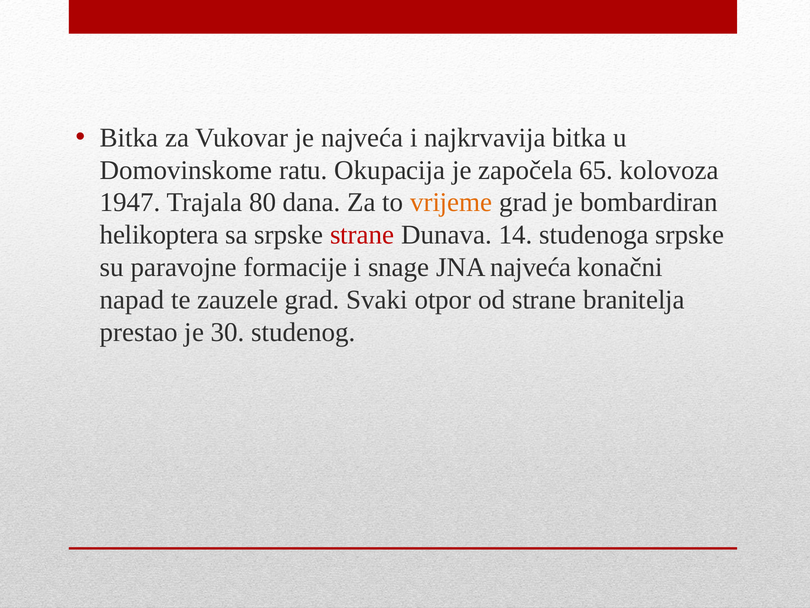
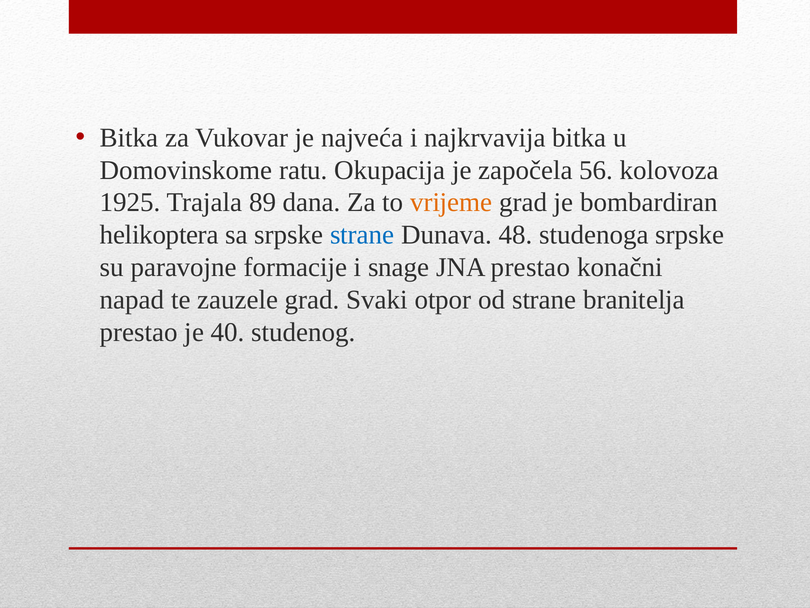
65: 65 -> 56 (596, 170)
1947: 1947 -> 1925 (130, 202)
80: 80 -> 89 (263, 202)
strane colour: red -> blue (362, 235)
14: 14 -> 48 (515, 235)
JNA najveća: najveća -> prestao (531, 267)
30: 30 -> 40 (228, 332)
